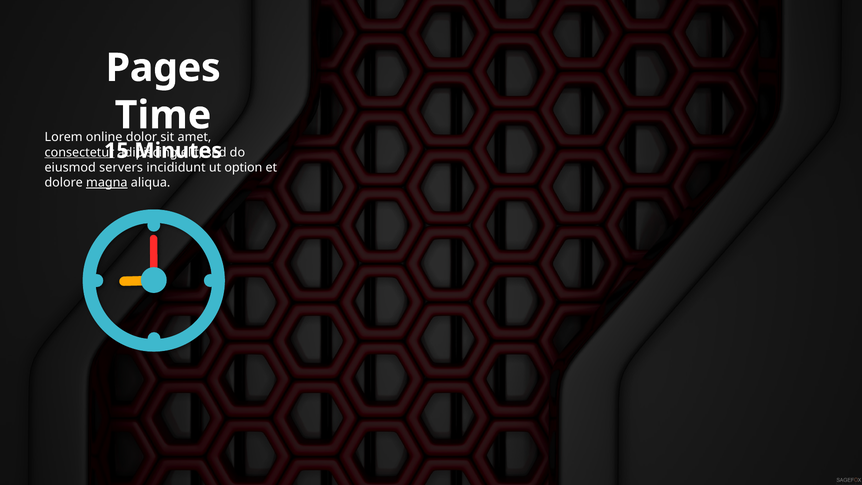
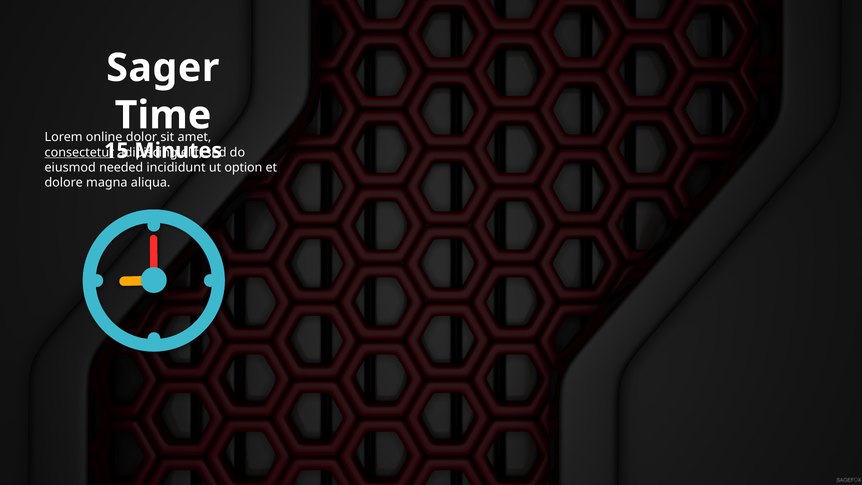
Pages: Pages -> Sager (163, 68)
servers: servers -> needed (121, 167)
magna underline: present -> none (107, 183)
